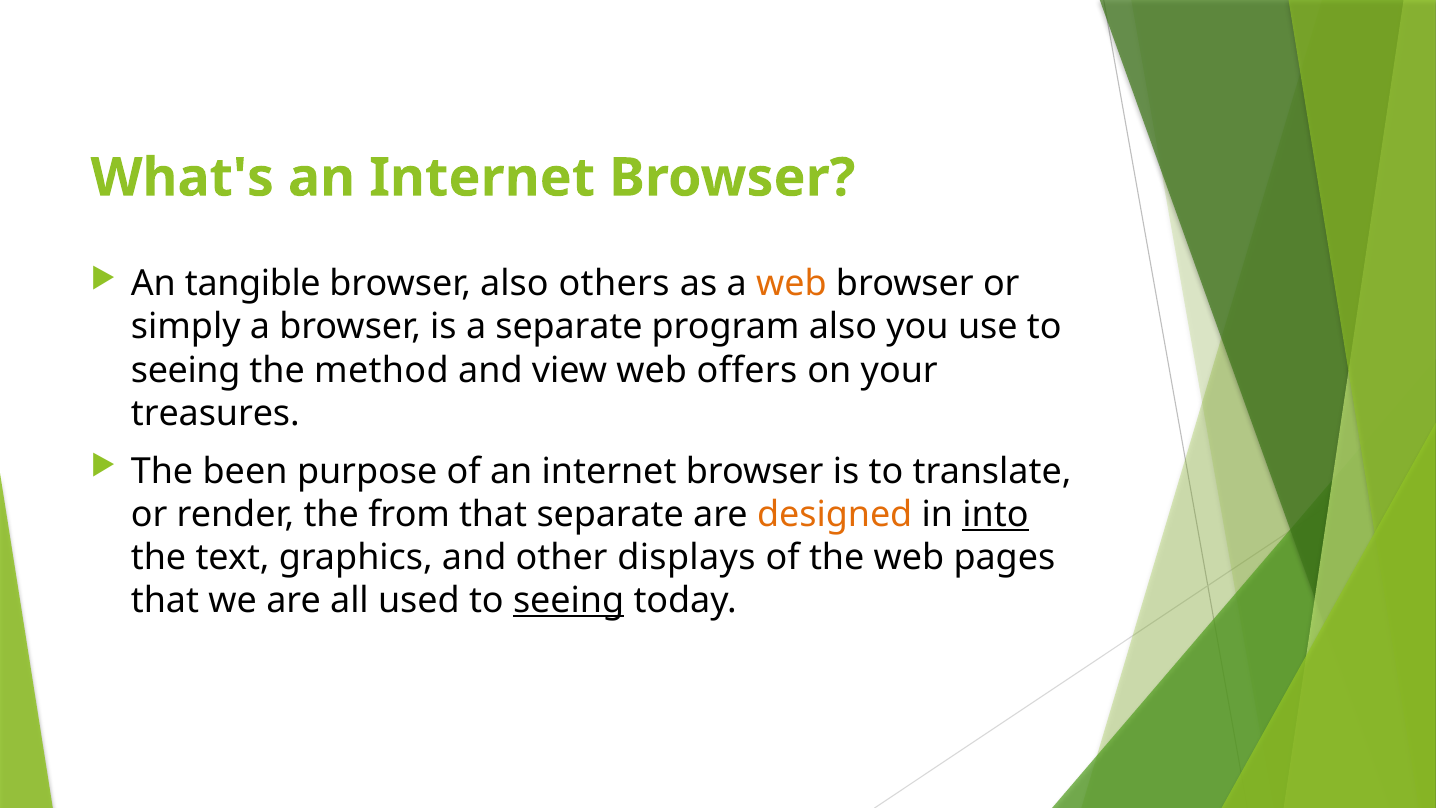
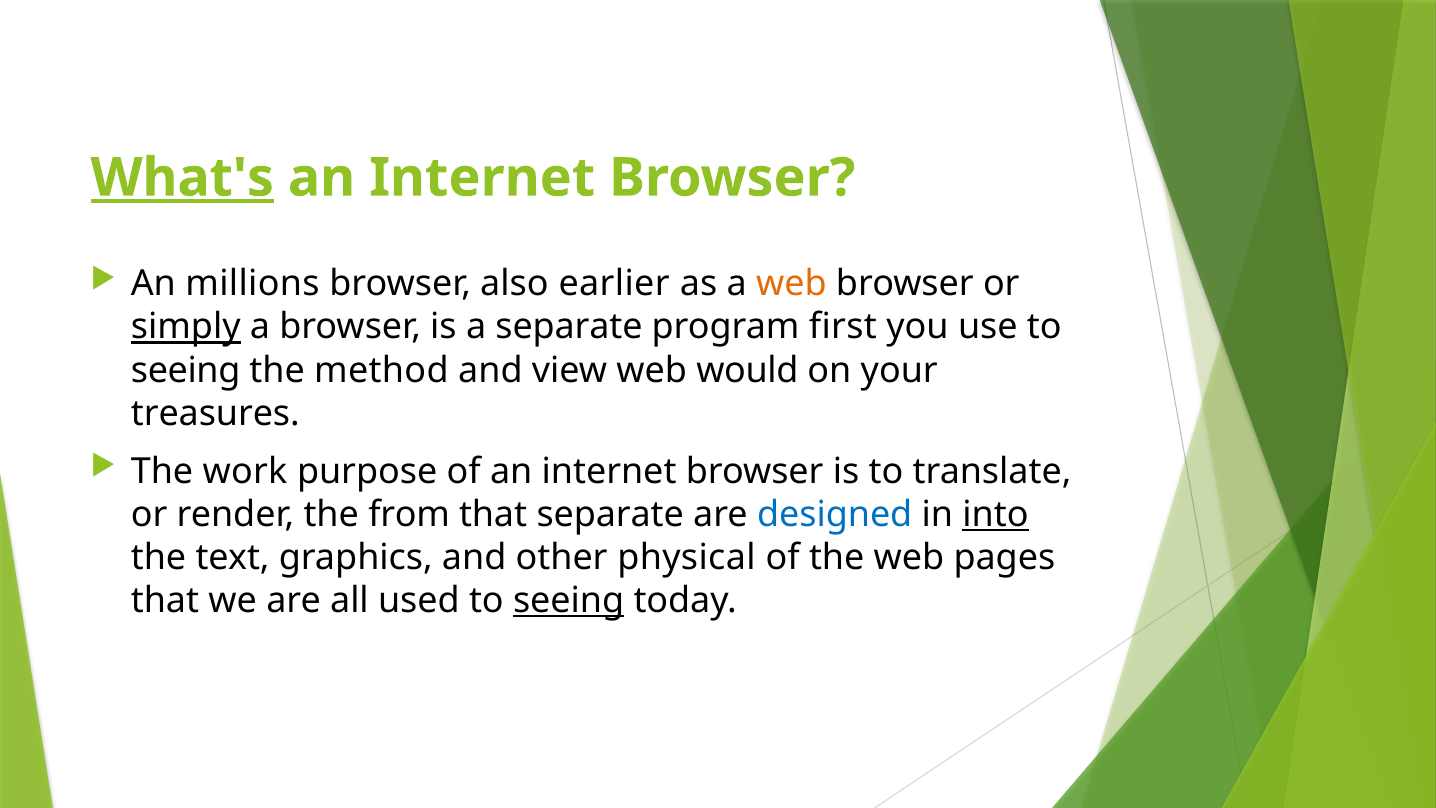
What's underline: none -> present (182, 178)
tangible: tangible -> millions (253, 284)
others: others -> earlier (614, 284)
simply underline: none -> present (186, 327)
program also: also -> first (843, 327)
offers: offers -> would (747, 370)
been: been -> work (245, 471)
designed colour: orange -> blue (835, 514)
displays: displays -> physical (686, 557)
